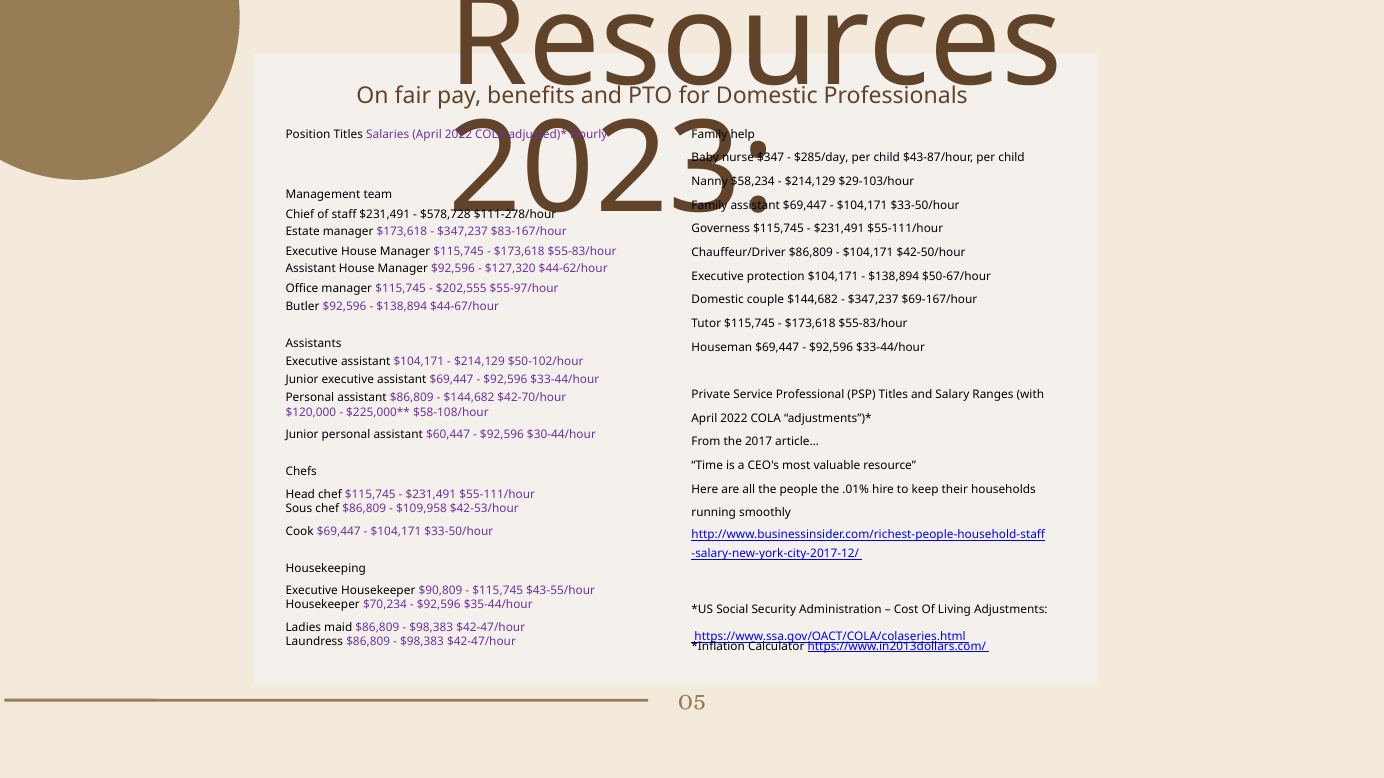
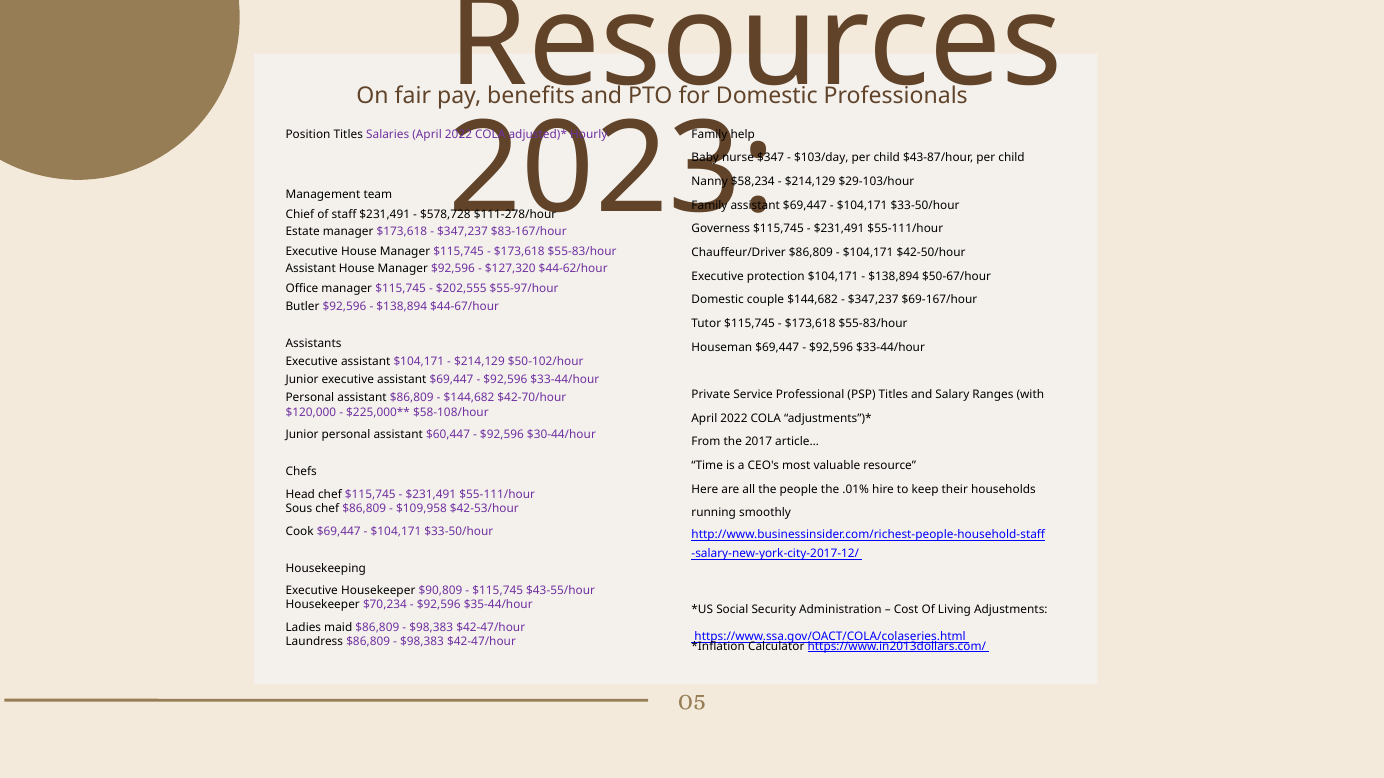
$285/day: $285/day -> $103/day (821, 158)
